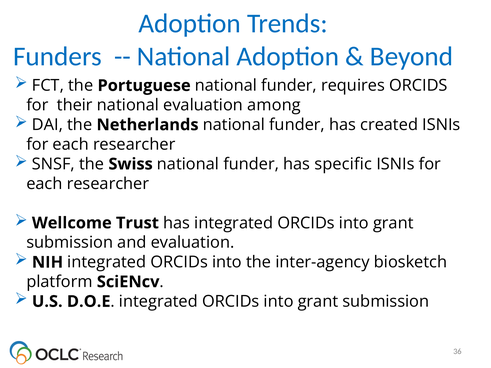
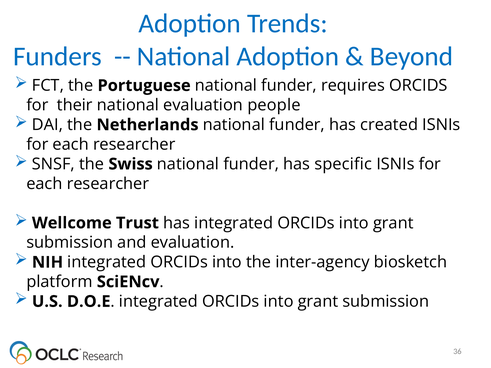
among: among -> people (274, 105)
